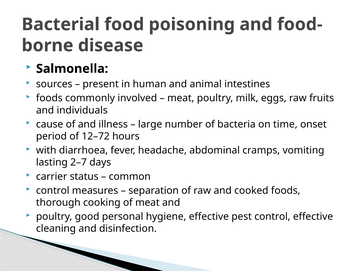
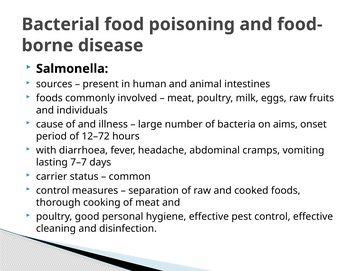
time: time -> aims (285, 124)
2–7: 2–7 -> 7–7 (79, 162)
